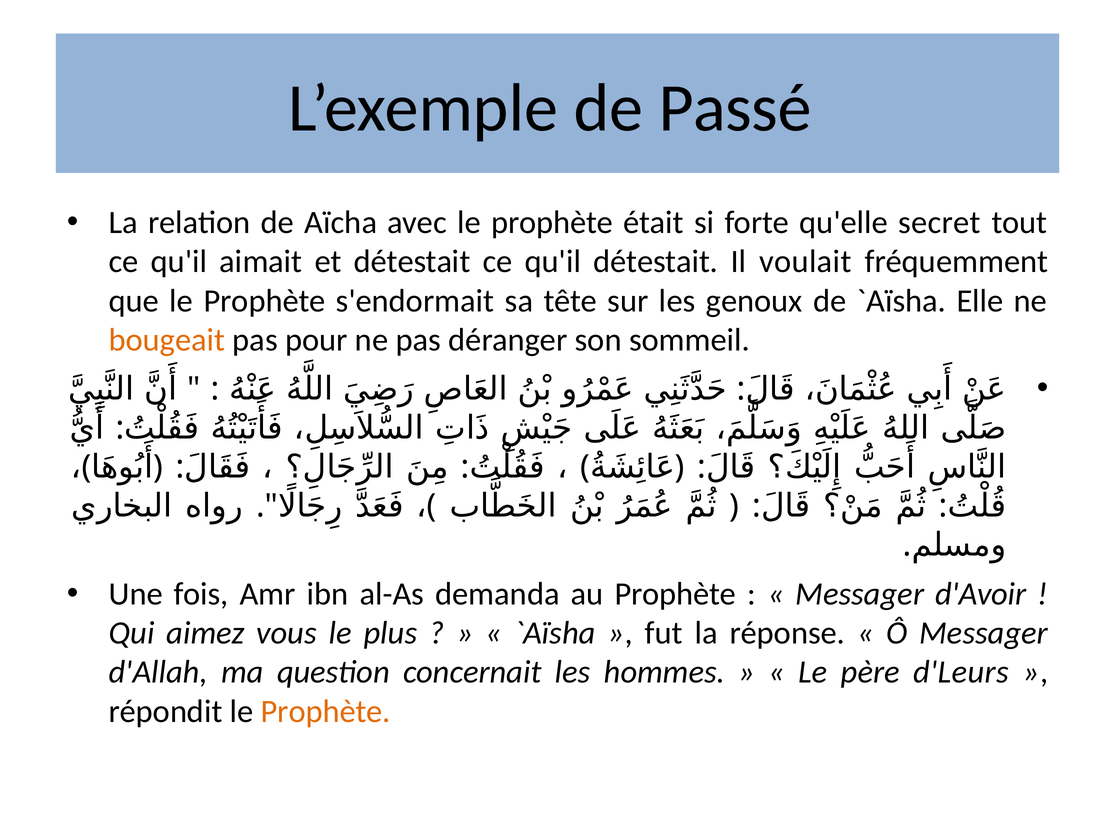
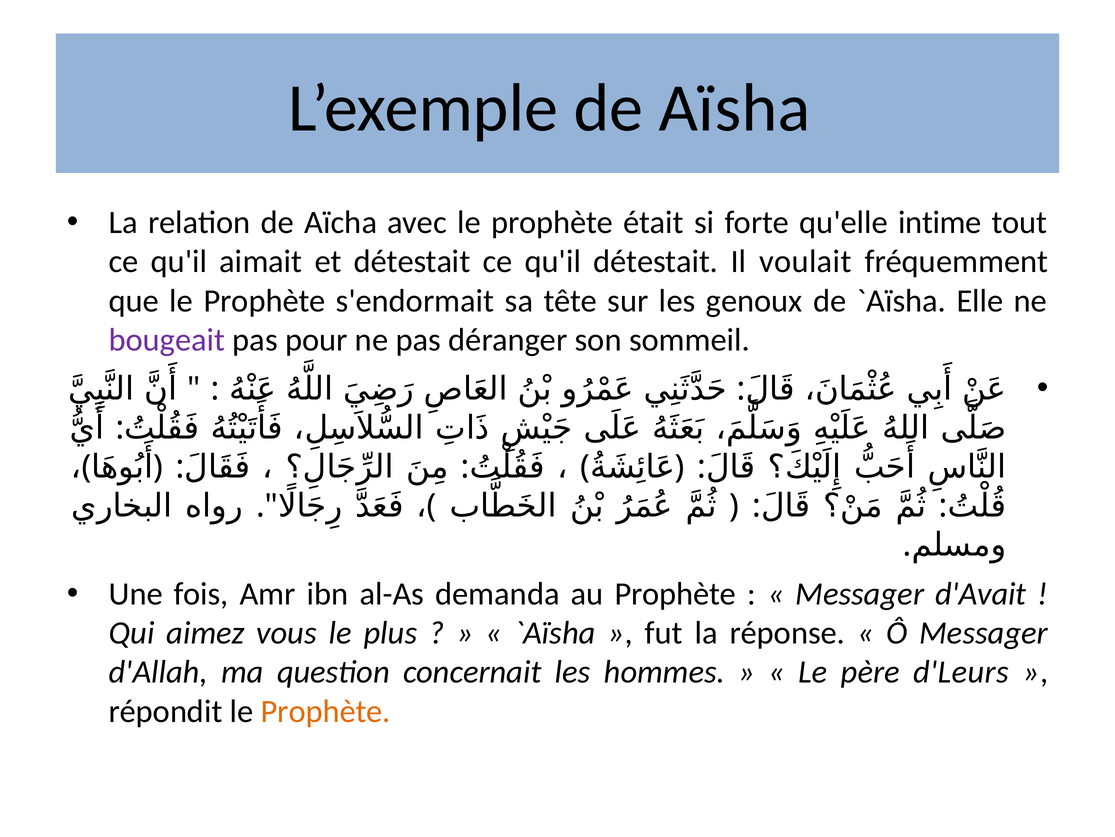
Passé: Passé -> Aïsha (735, 108)
secret: secret -> intime (940, 222)
bougeait colour: orange -> purple (167, 340)
d'Avoir: d'Avoir -> d'Avait (981, 594)
